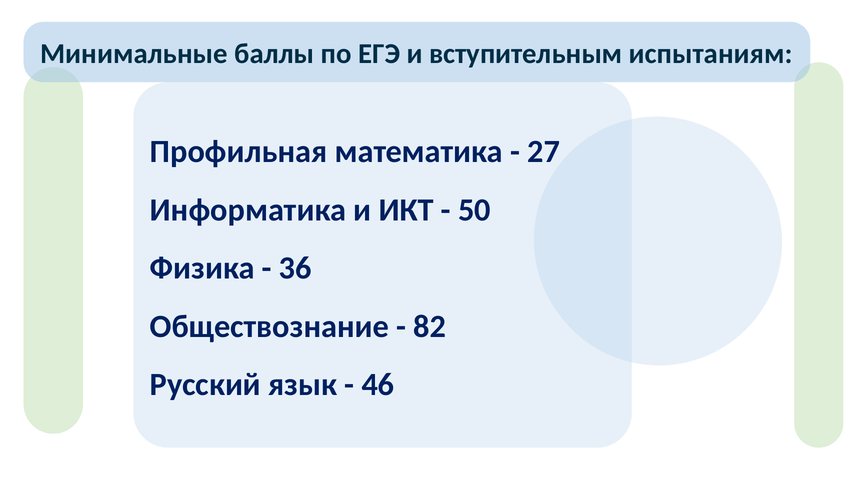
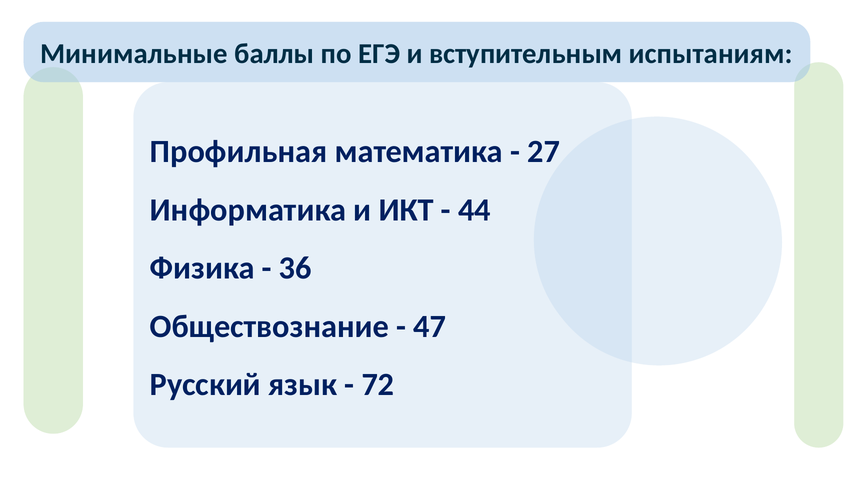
50: 50 -> 44 (474, 210)
82: 82 -> 47 (430, 326)
46: 46 -> 72 (378, 385)
